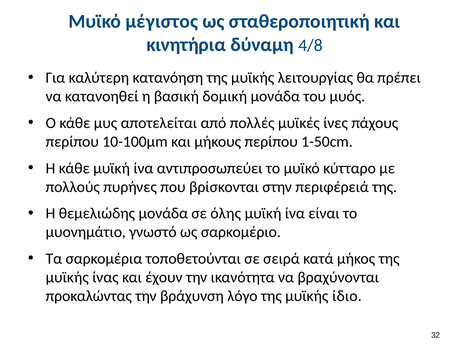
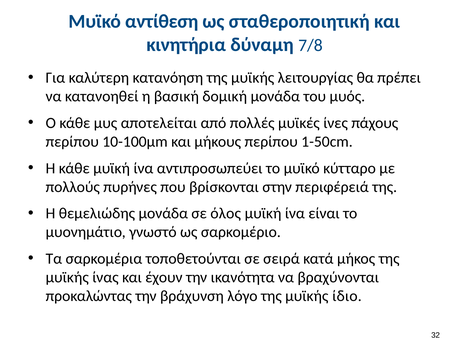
μέγιστος: μέγιστος -> αντίθεση (162, 21)
4/8: 4/8 -> 7/8 (310, 45)
όλης: όλης -> όλος (226, 213)
